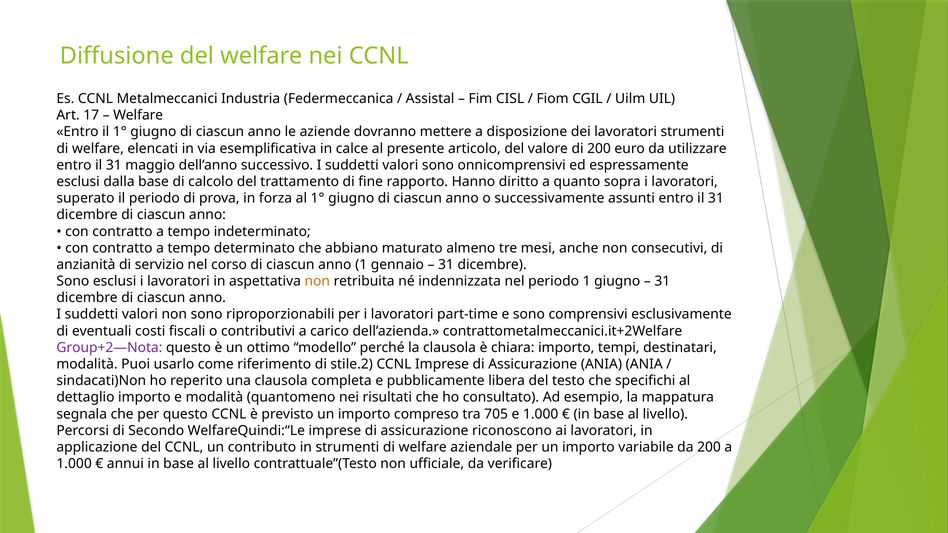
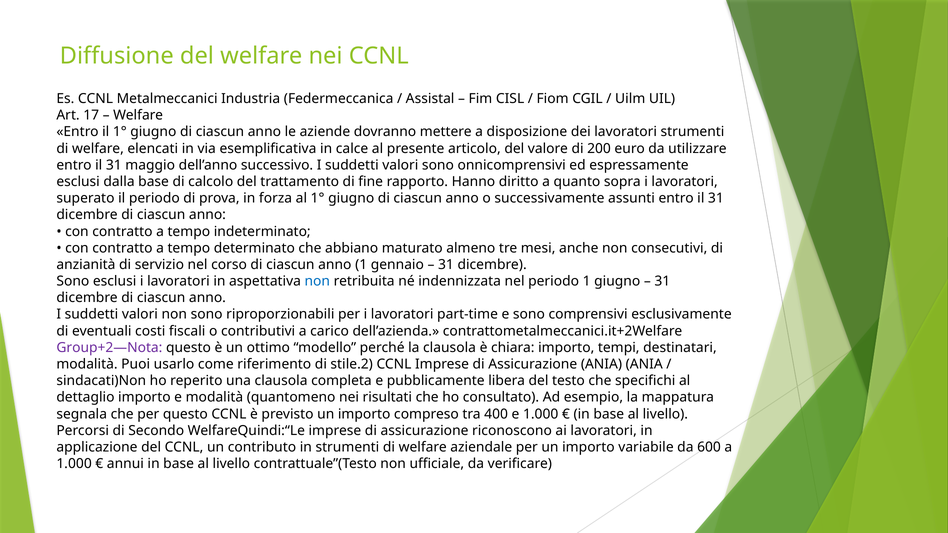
non colour: orange -> blue (317, 281)
705: 705 -> 400 (496, 414)
da 200: 200 -> 600 (709, 447)
